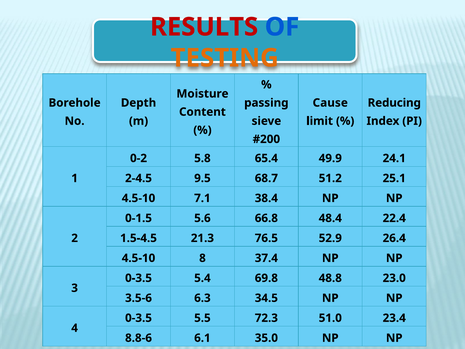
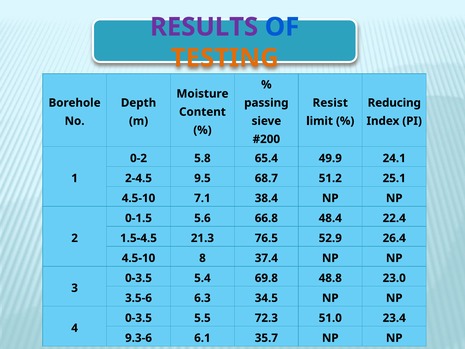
RESULTS colour: red -> purple (204, 27)
Cause: Cause -> Resist (330, 103)
8.8-6: 8.8-6 -> 9.3-6 (139, 338)
35.0: 35.0 -> 35.7 (266, 338)
